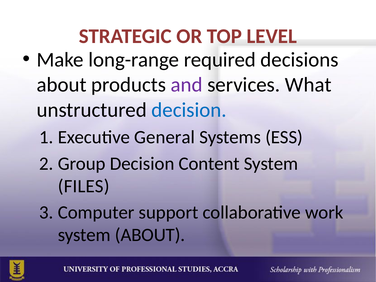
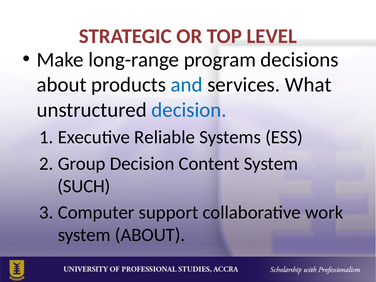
required: required -> program (220, 60)
and colour: purple -> blue (187, 85)
General: General -> Reliable (165, 137)
FILES: FILES -> SUCH (84, 186)
